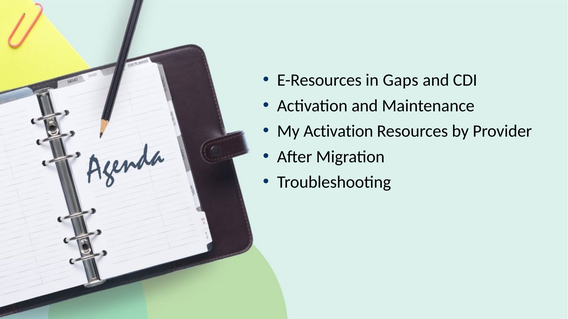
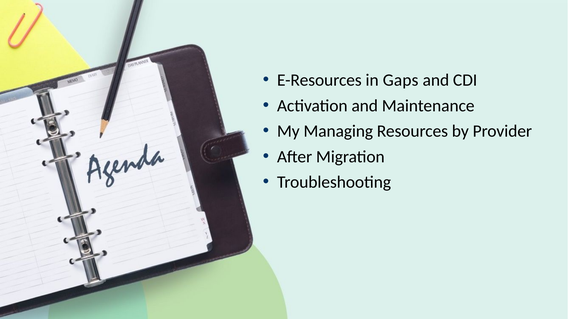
My Activation: Activation -> Managing (338, 131)
